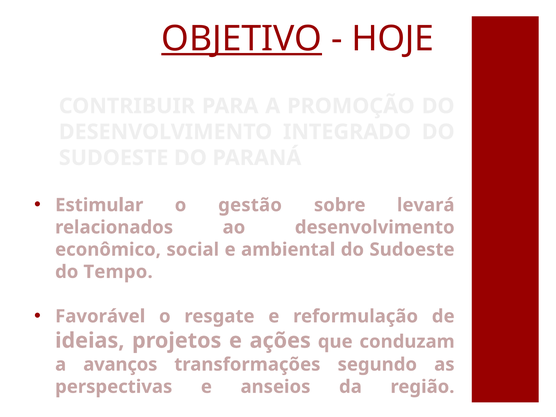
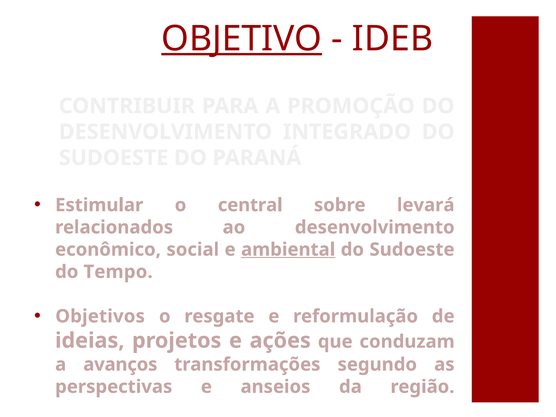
HOJE: HOJE -> IDEB (392, 39)
gestão: gestão -> central (250, 205)
ambiental underline: none -> present (288, 250)
Favorável: Favorável -> Objetivos (100, 316)
